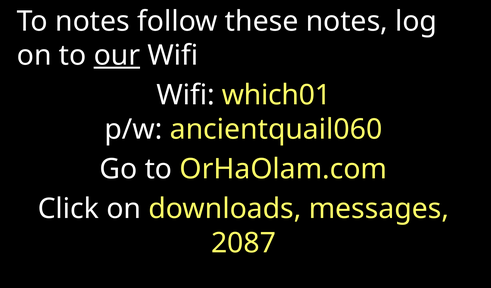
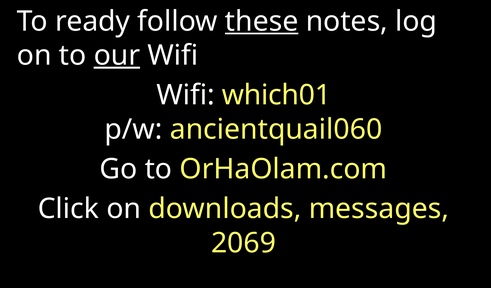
To notes: notes -> ready (93, 21)
these underline: none -> present (262, 21)
2087: 2087 -> 2069 (243, 243)
